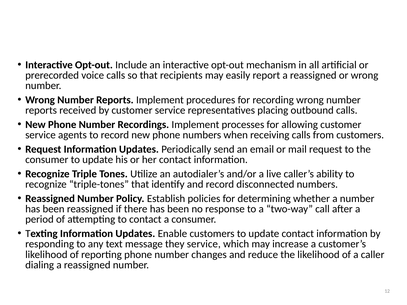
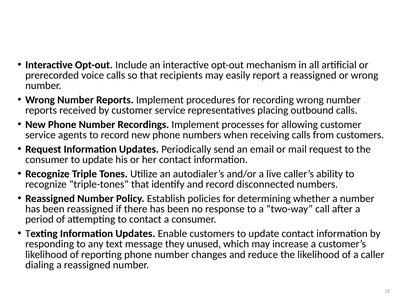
they service: service -> unused (204, 244)
